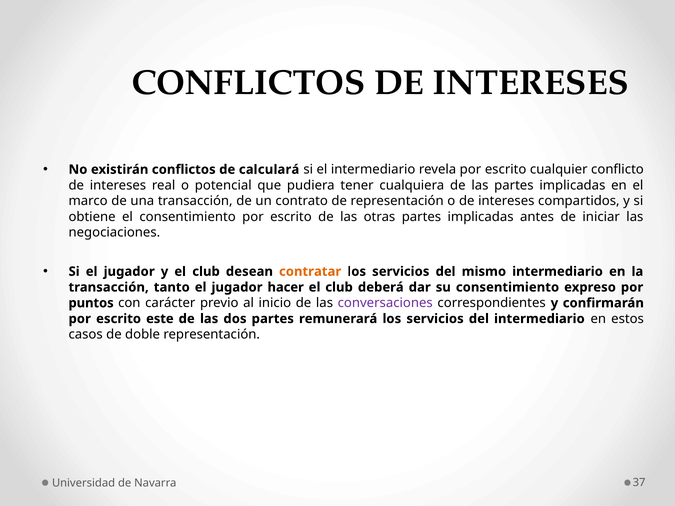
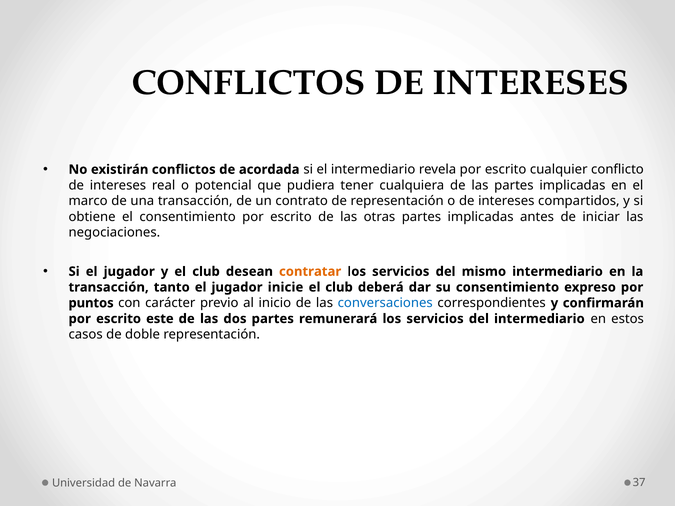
calculará: calculará -> acordada (269, 170)
hacer: hacer -> inicie (286, 287)
conversaciones colour: purple -> blue (385, 303)
